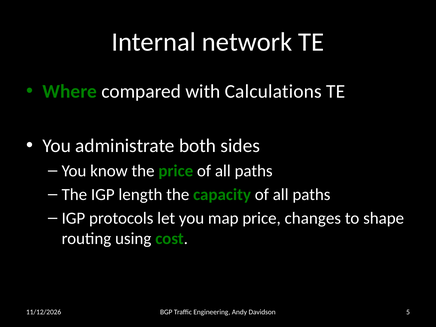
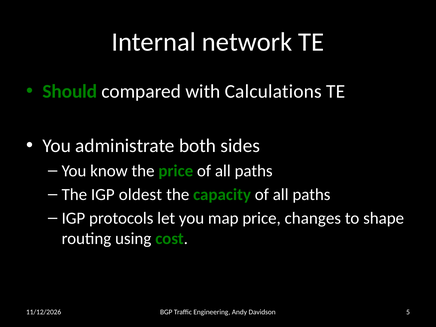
Where: Where -> Should (70, 91)
length: length -> oldest (140, 195)
